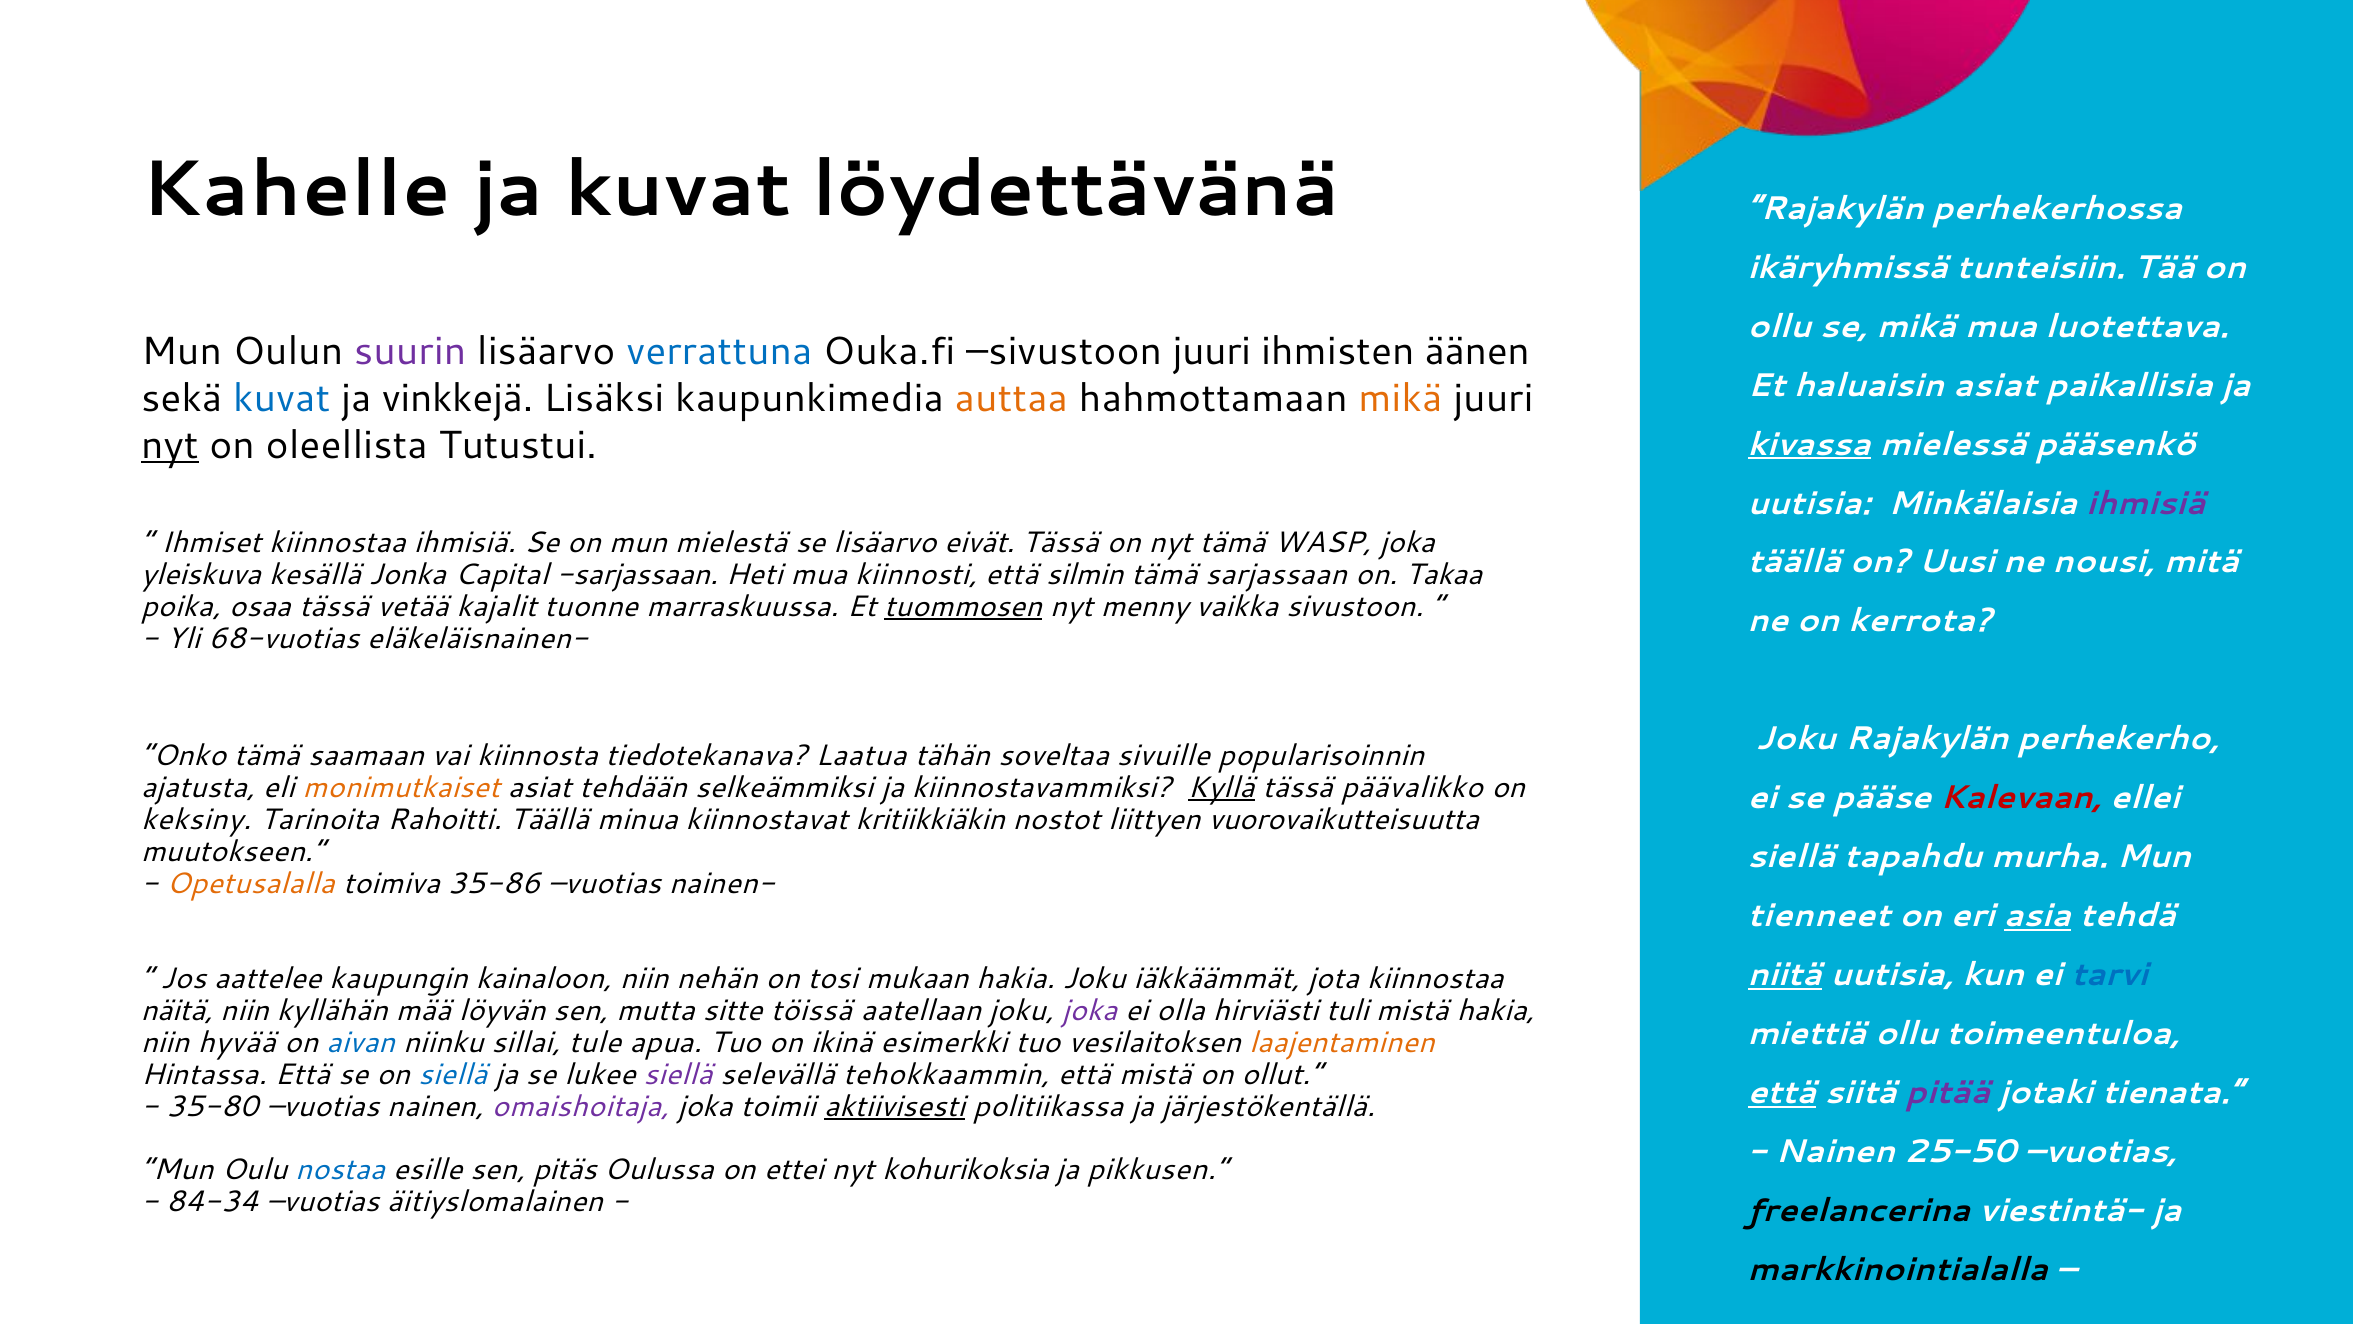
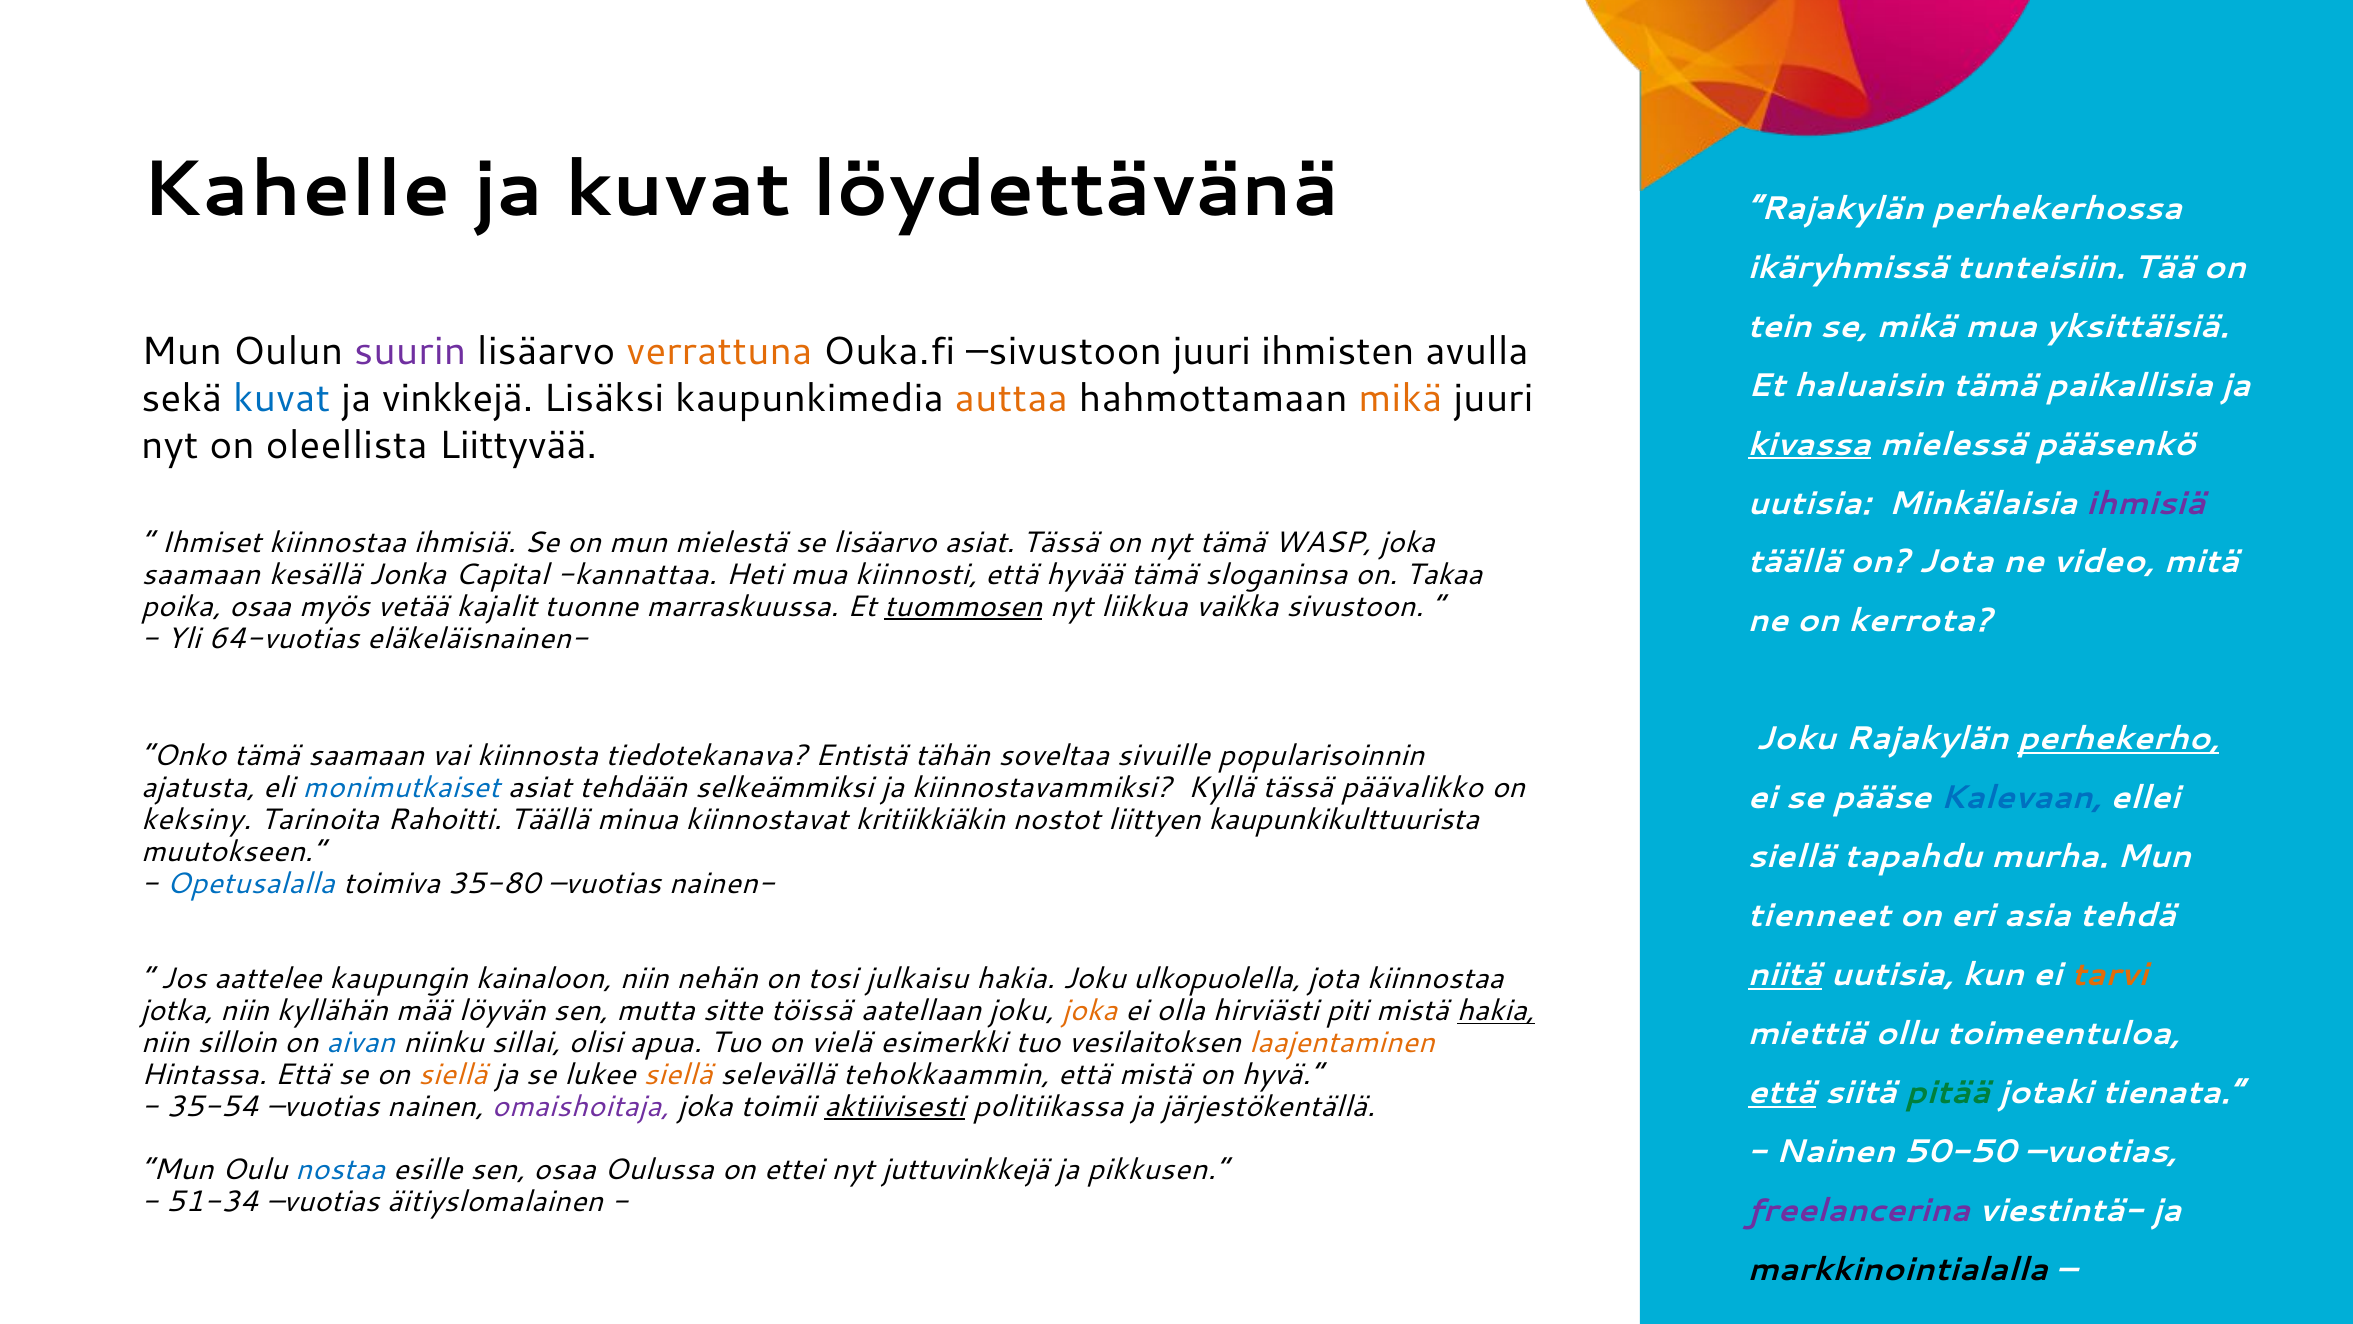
ollu: ollu -> tein (1780, 326)
luotettava: luotettava -> yksittäisiä (2137, 326)
verrattuna colour: blue -> orange (719, 351)
äänen: äänen -> avulla (1477, 351)
haluaisin asiat: asiat -> tämä (1995, 385)
nyt underline: present -> none (170, 445)
Tutustui: Tutustui -> Liittyvää (518, 445)
lisäarvo eivät: eivät -> asiat (980, 543)
on Uusi: Uusi -> Jota (1956, 562)
nousi: nousi -> video (2104, 562)
yleiskuva: yleiskuva -> saamaan (201, 574)
Capital sarjassaan: sarjassaan -> kannattaa (637, 574)
silmin: silmin -> hyvää (1085, 574)
tämä sarjassaan: sarjassaan -> sloganinsa (1276, 574)
osaa tässä: tässä -> myös (334, 606)
menny: menny -> liikkua (1144, 606)
68-vuotias: 68-vuotias -> 64-vuotias (284, 638)
perhekerho underline: none -> present (2118, 739)
Laatua: Laatua -> Entistä (861, 756)
monimutkaiset colour: orange -> blue (401, 787)
Kyllä underline: present -> none (1221, 787)
Kalevaan colour: red -> blue (2021, 798)
vuorovaikutteisuutta: vuorovaikutteisuutta -> kaupunkikulttuurista (1344, 819)
Opetusalalla colour: orange -> blue (251, 883)
35-86: 35-86 -> 35-80 (494, 883)
asia underline: present -> none (2037, 915)
tarvi colour: blue -> orange (2110, 974)
mukaan: mukaan -> julkaisu (917, 979)
iäkkäämmät: iäkkäämmät -> ulkopuolella (1217, 979)
näitä: näitä -> jotka (177, 1011)
joka colour: purple -> orange (1090, 1011)
tuli: tuli -> piti (1347, 1011)
hakia underline: none -> present (1496, 1011)
hyvää: hyvää -> silloin (237, 1042)
tule: tule -> olisi (595, 1042)
ikinä: ikinä -> vielä (842, 1042)
siellä colour: blue -> orange (453, 1074)
siellä colour: purple -> orange (678, 1074)
ollut: ollut -> hyvä (1282, 1074)
pitää colour: purple -> green (1948, 1092)
35-80: 35-80 -> 35-54 (212, 1106)
25-50: 25-50 -> 50-50 (1960, 1151)
sen pitäs: pitäs -> osaa (565, 1170)
kohurikoksia: kohurikoksia -> juttuvinkkejä (966, 1170)
84-34: 84-34 -> 51-34 (212, 1202)
freelancerina colour: black -> purple (1859, 1210)
